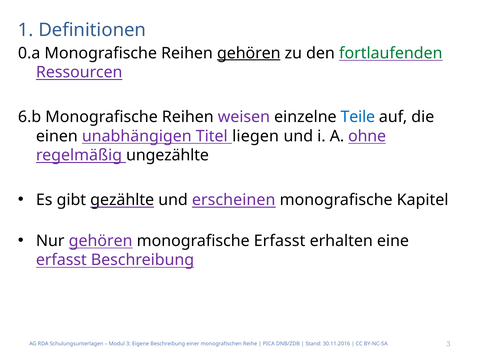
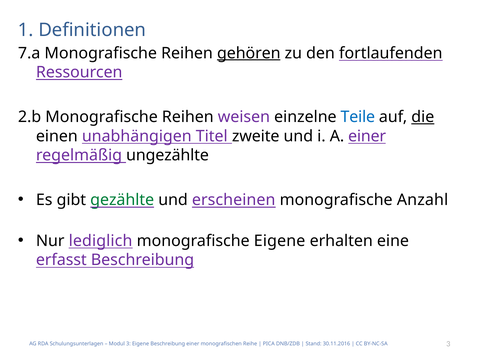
0.a: 0.a -> 7.a (29, 53)
fortlaufenden colour: green -> black (391, 53)
6.b: 6.b -> 2.b (30, 117)
die underline: none -> present (423, 117)
liegen: liegen -> zweite (256, 136)
A ohne: ohne -> einer (367, 136)
gezählte colour: black -> green (122, 200)
Kapitel: Kapitel -> Anzahl (423, 200)
Nur gehören: gehören -> lediglich (101, 241)
monografische Erfasst: Erfasst -> Eigene (280, 241)
